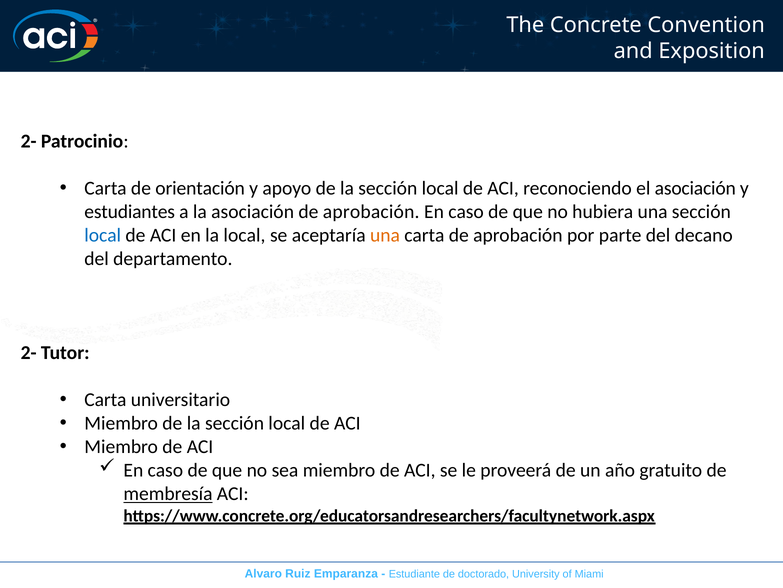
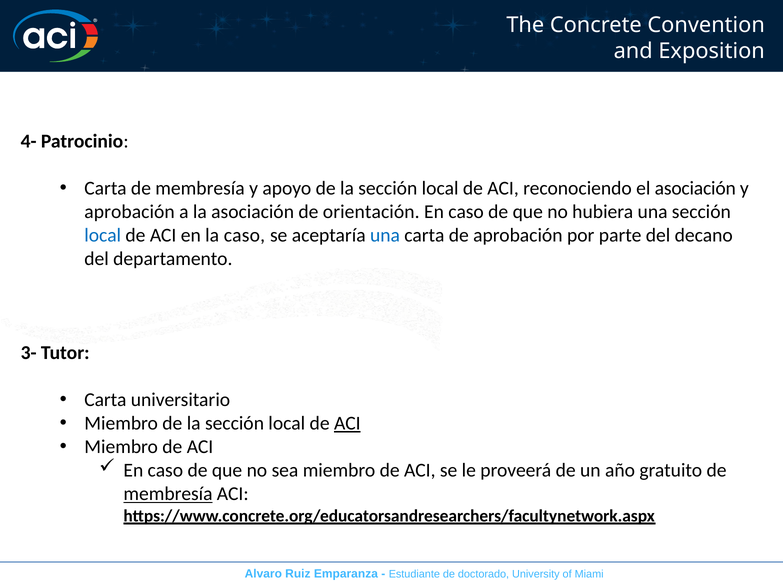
2-: 2- -> 4- (29, 141)
Carta de orientación: orientación -> membresía (200, 188)
estudiantes: estudiantes -> aprobación (130, 211)
asociación de aprobación: aprobación -> orientación (371, 211)
la local: local -> caso (244, 235)
una colour: orange -> blue (385, 235)
2-: 2- -> 3- (29, 352)
ACI underline: none -> present (347, 423)
